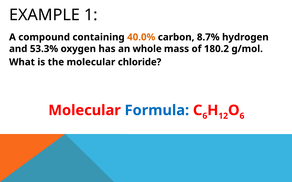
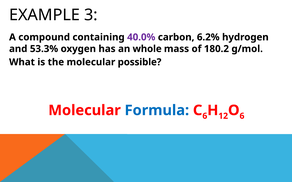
1: 1 -> 3 (91, 15)
40.0% colour: orange -> purple (141, 37)
8.7%: 8.7% -> 6.2% (208, 37)
chloride: chloride -> possible (140, 62)
